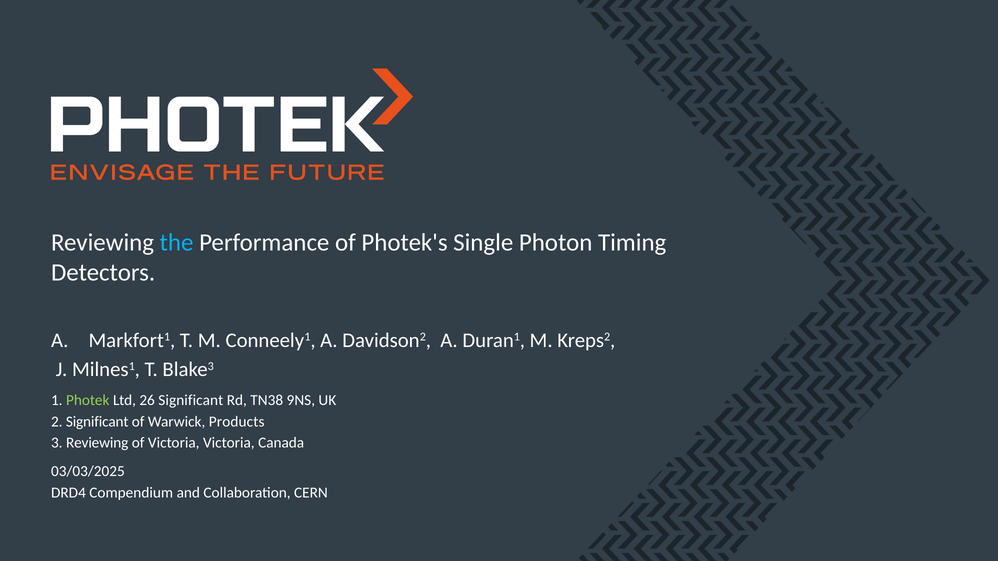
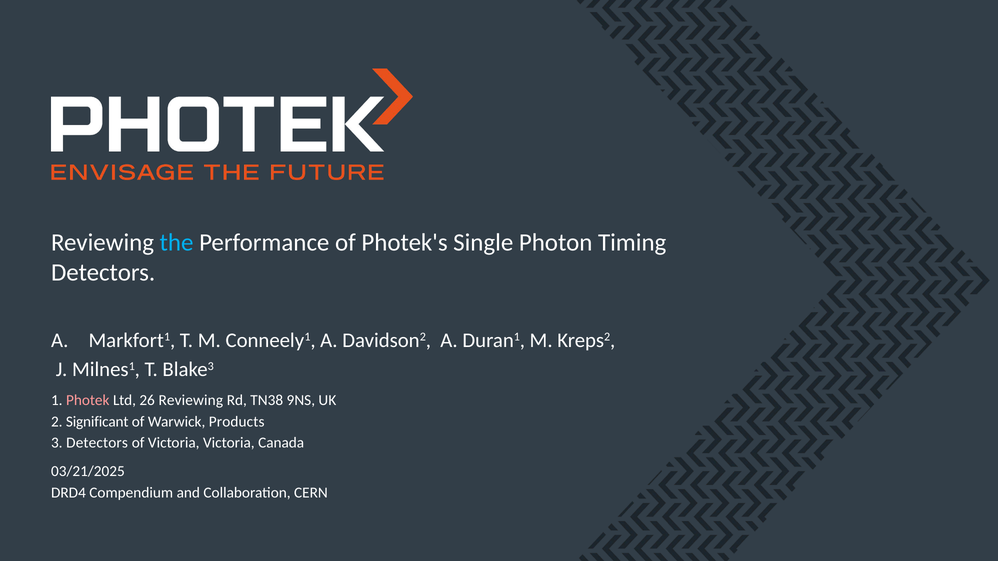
Photek colour: light green -> pink (88, 401)
26 Significant: Significant -> Reviewing (191, 401)
3 Reviewing: Reviewing -> Detectors (97, 443)
03/03/2025: 03/03/2025 -> 03/21/2025 (88, 472)
